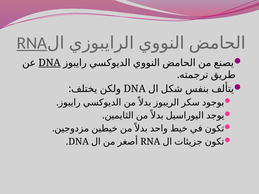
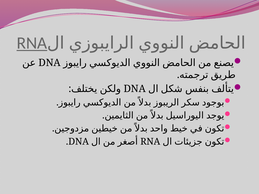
DNA underline: present -> none (50, 63)
